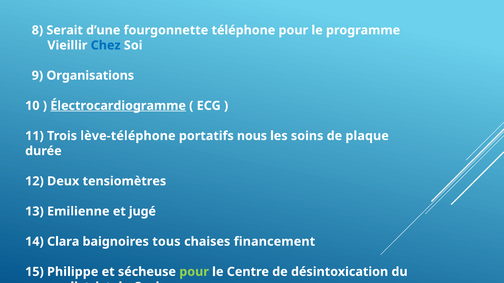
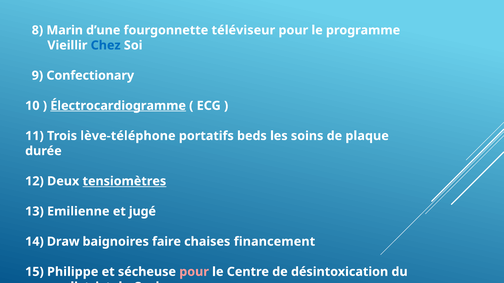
Serait: Serait -> Marin (65, 30)
téléphone: téléphone -> téléviseur (243, 30)
Organisations: Organisations -> Confectionary (90, 76)
nous: nous -> beds (252, 136)
tensiomètres underline: none -> present (124, 181)
Clara: Clara -> Draw (63, 242)
tous: tous -> faire (167, 242)
pour colour: light green -> pink (194, 272)
